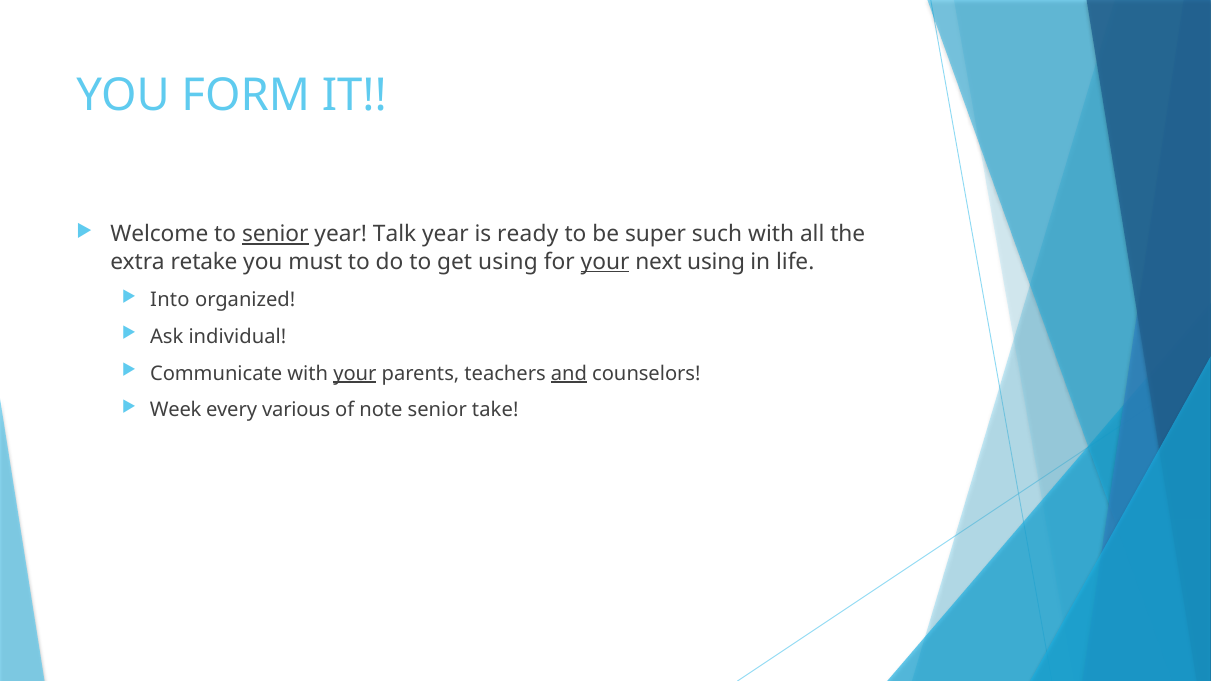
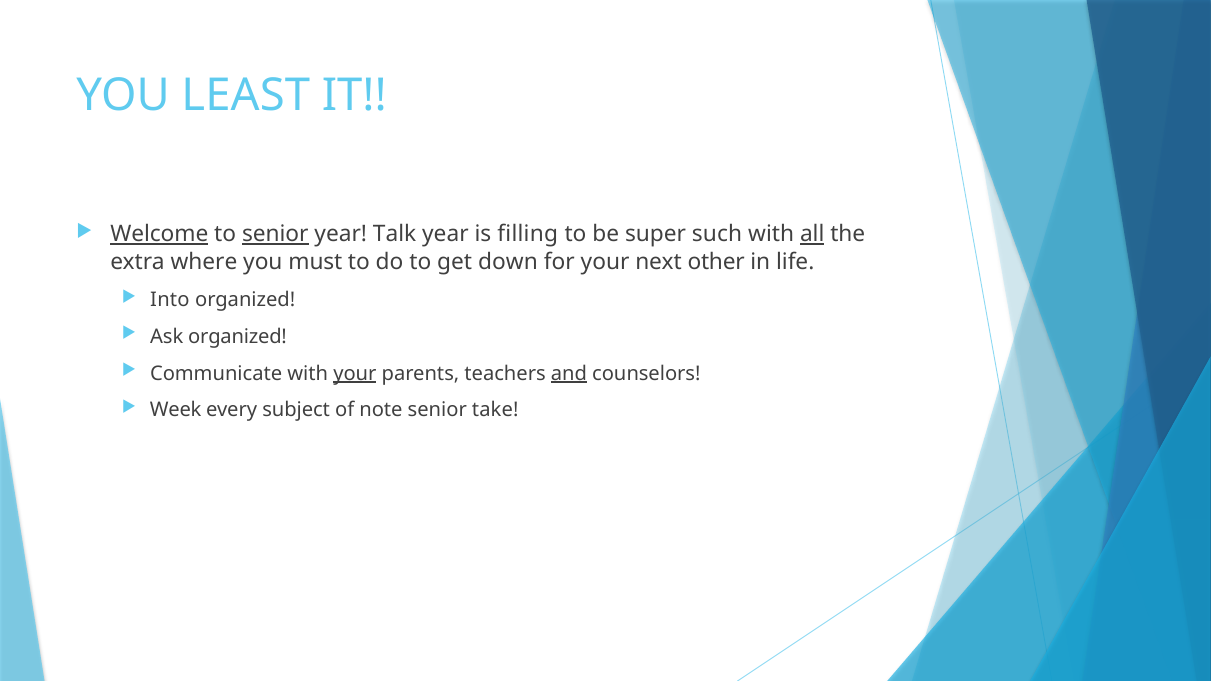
FORM: FORM -> LEAST (246, 96)
Welcome underline: none -> present (159, 234)
ready: ready -> filling (528, 234)
all underline: none -> present (812, 234)
retake: retake -> where (204, 262)
get using: using -> down (508, 262)
your underline: present -> none (605, 262)
next using: using -> other (716, 262)
Ask individual: individual -> organized (238, 337)
various: various -> subject (296, 410)
